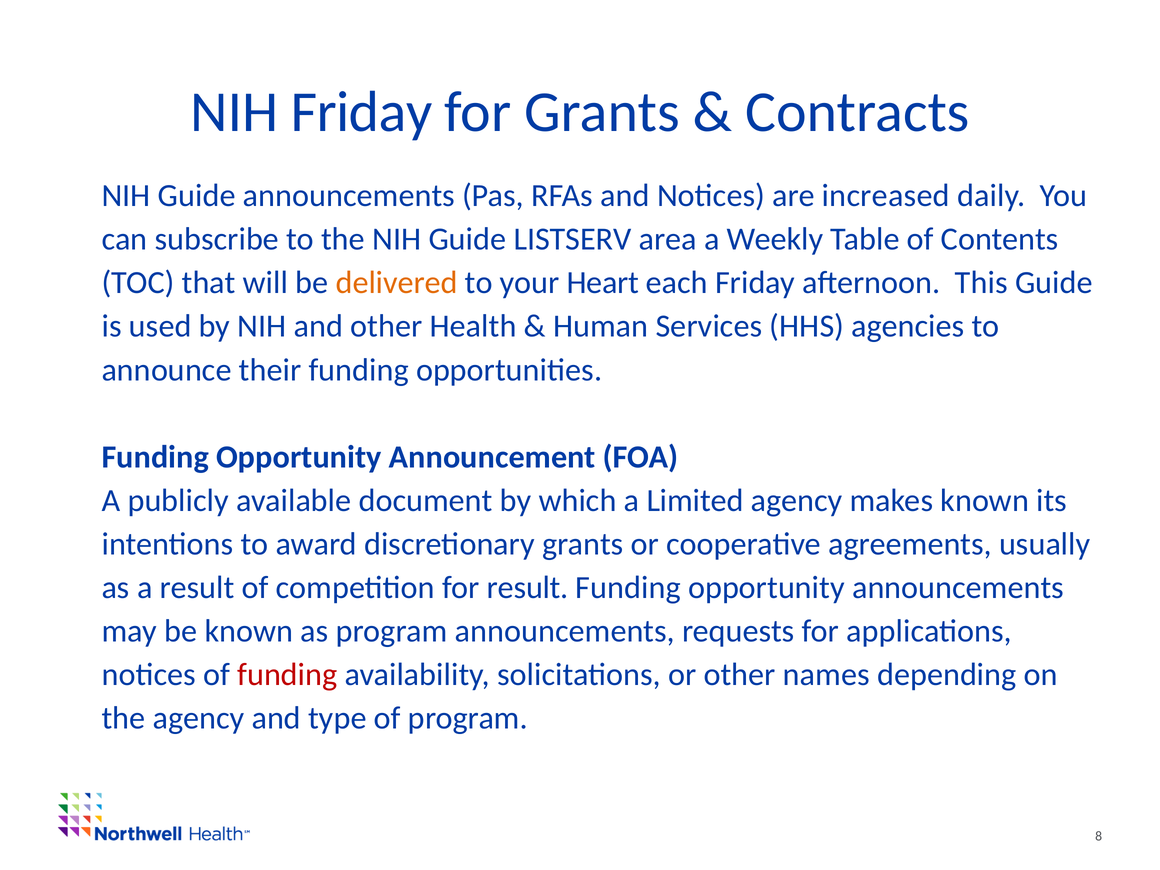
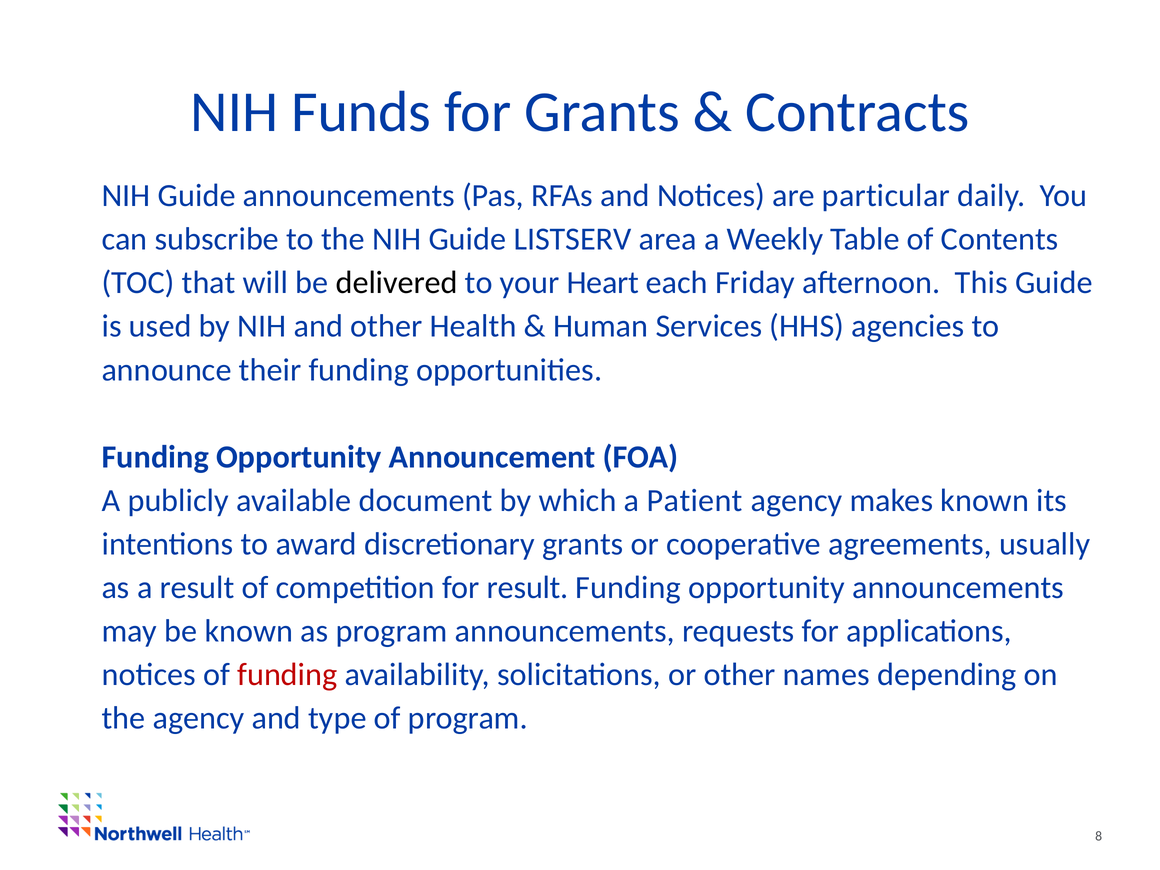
NIH Friday: Friday -> Funds (361, 112)
increased: increased -> particular (886, 196)
delivered colour: orange -> black (397, 283)
Limited: Limited -> Patient (695, 500)
